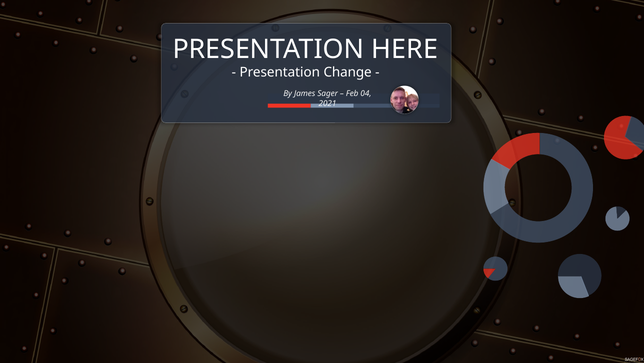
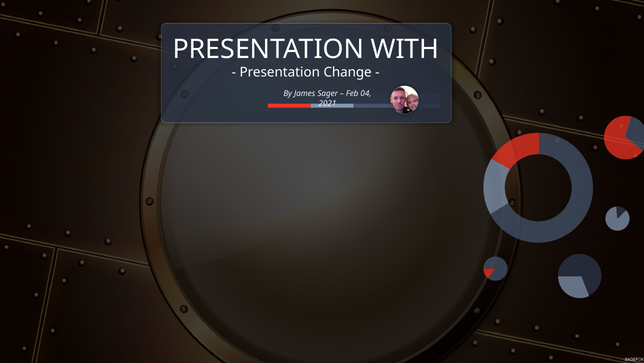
HERE: HERE -> WITH (405, 49)
